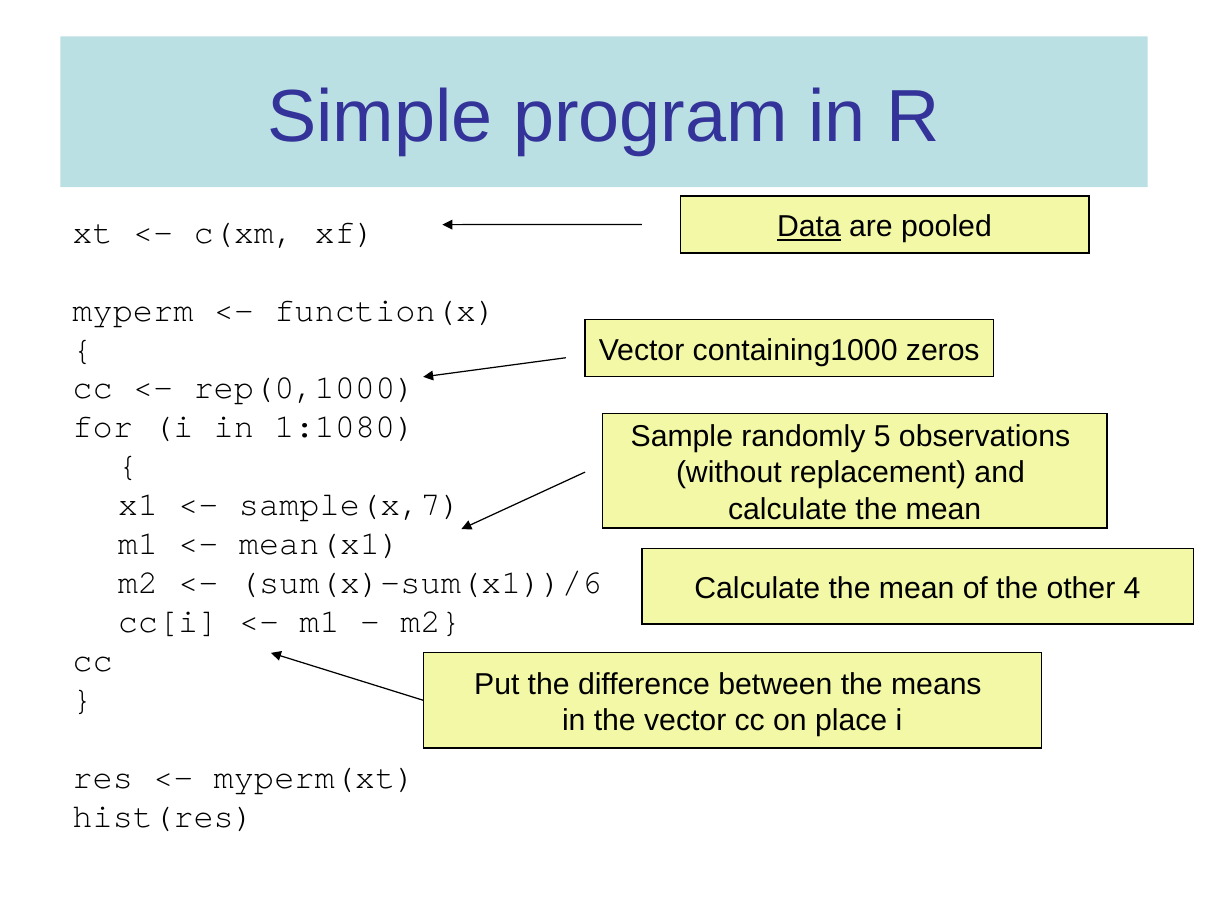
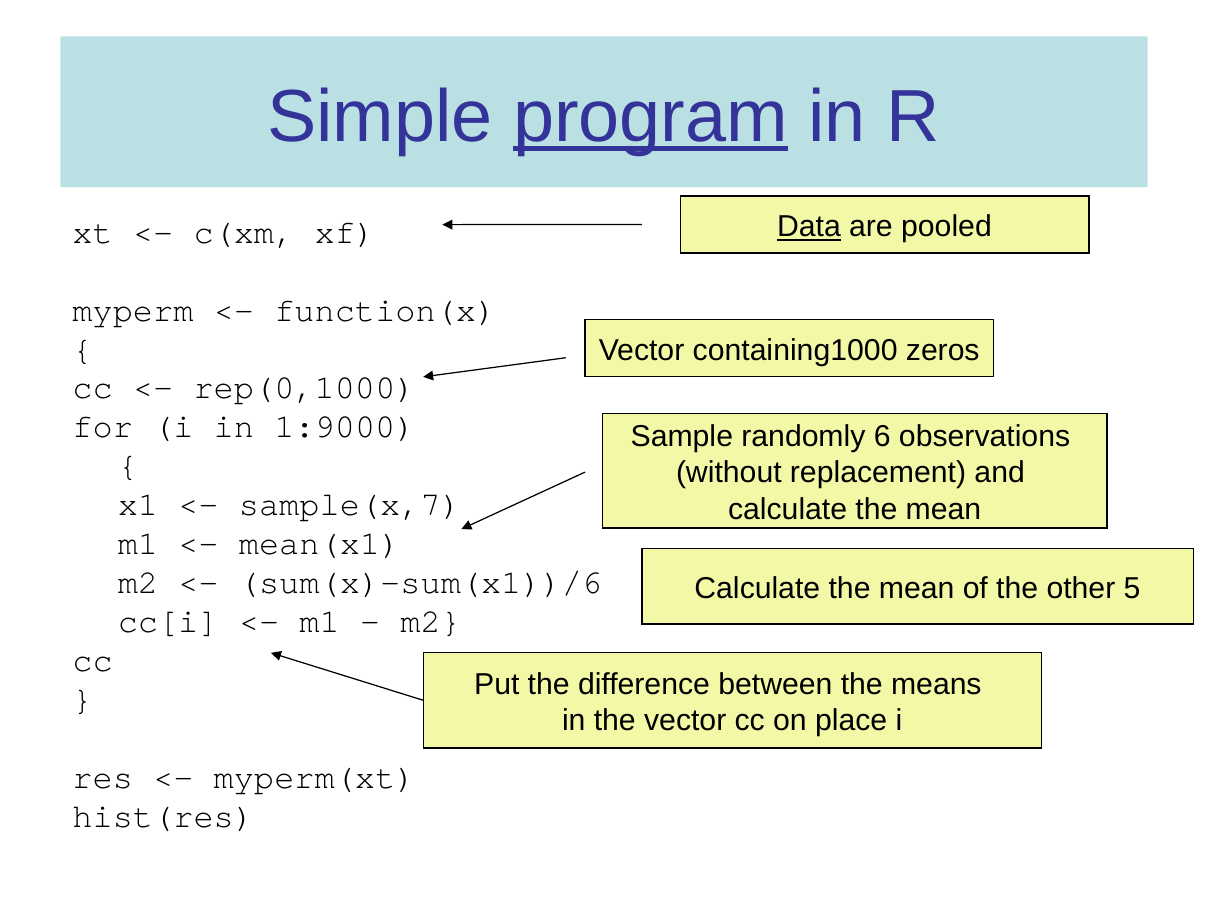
program underline: none -> present (651, 117)
1:1080: 1:1080 -> 1:9000 (345, 427)
5: 5 -> 6 (882, 437)
4: 4 -> 5 (1132, 588)
